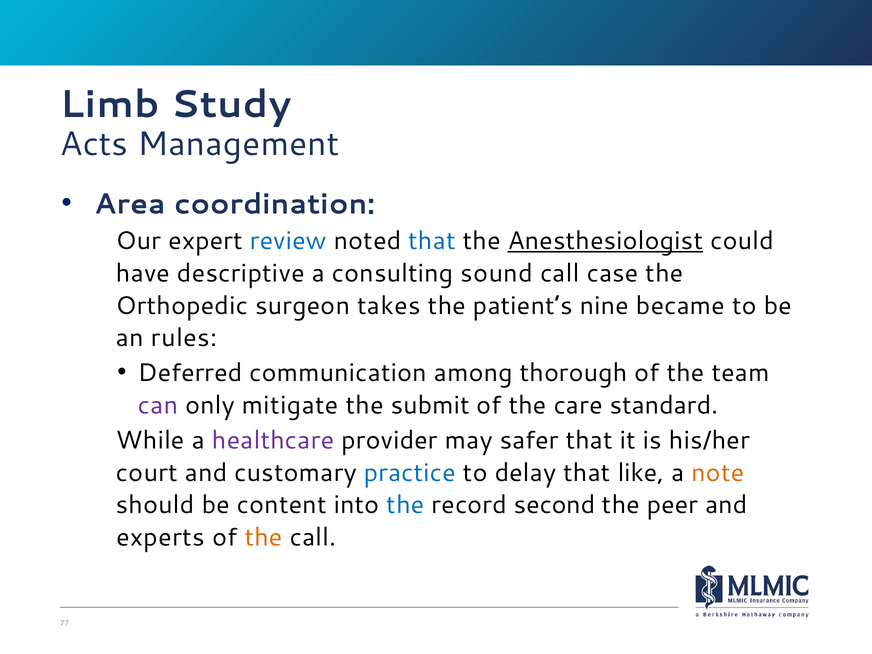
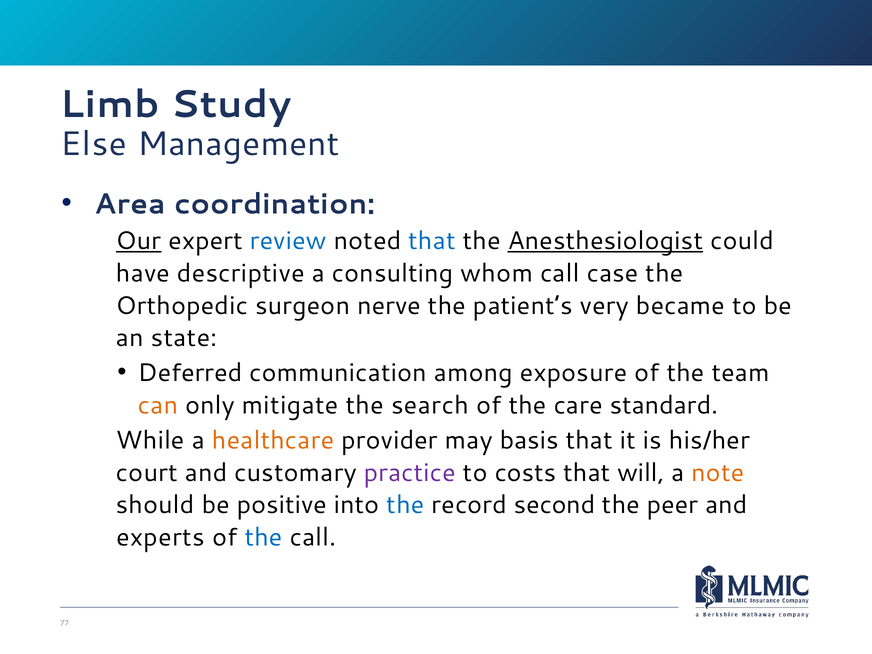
Acts: Acts -> Else (94, 144)
Our underline: none -> present (139, 241)
sound: sound -> whom (497, 273)
takes: takes -> nerve (389, 306)
nine: nine -> very (604, 306)
rules: rules -> state (184, 338)
thorough: thorough -> exposure (574, 373)
can colour: purple -> orange (158, 405)
submit: submit -> search (430, 405)
healthcare colour: purple -> orange (273, 440)
safer: safer -> basis (529, 440)
practice colour: blue -> purple (410, 473)
delay: delay -> costs (525, 473)
like: like -> will (641, 473)
content: content -> positive (282, 505)
the colour: orange -> blue (264, 537)
